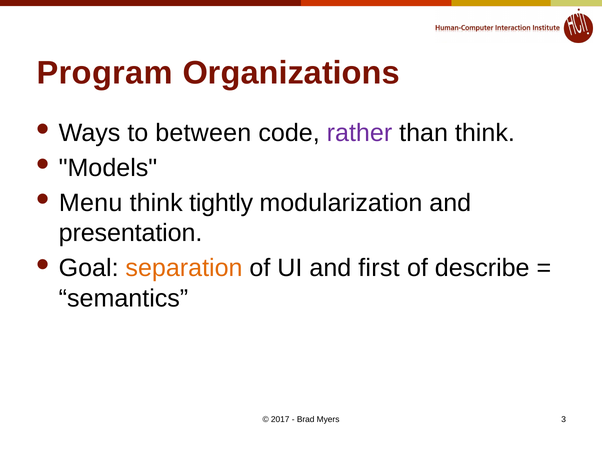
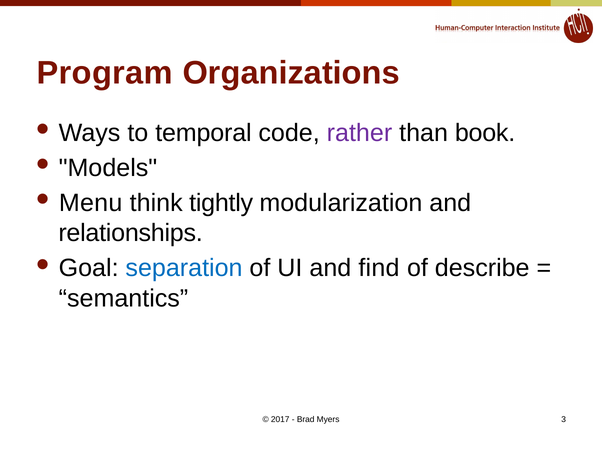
between: between -> temporal (203, 133)
than think: think -> book (485, 133)
presentation: presentation -> relationships (131, 233)
separation colour: orange -> blue (184, 268)
first: first -> find (379, 268)
